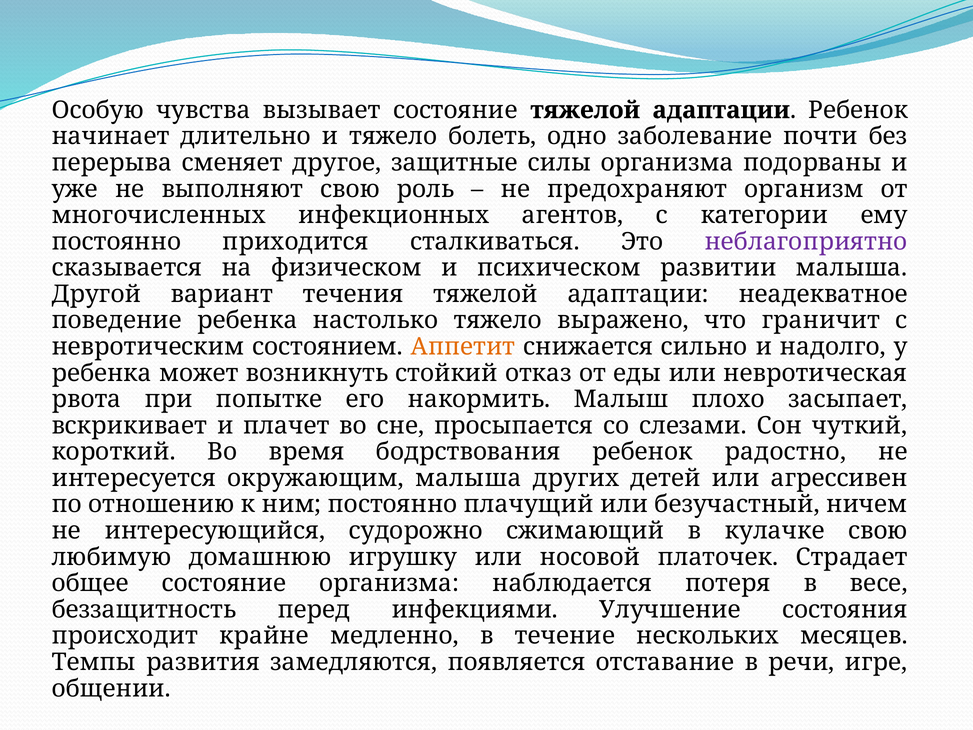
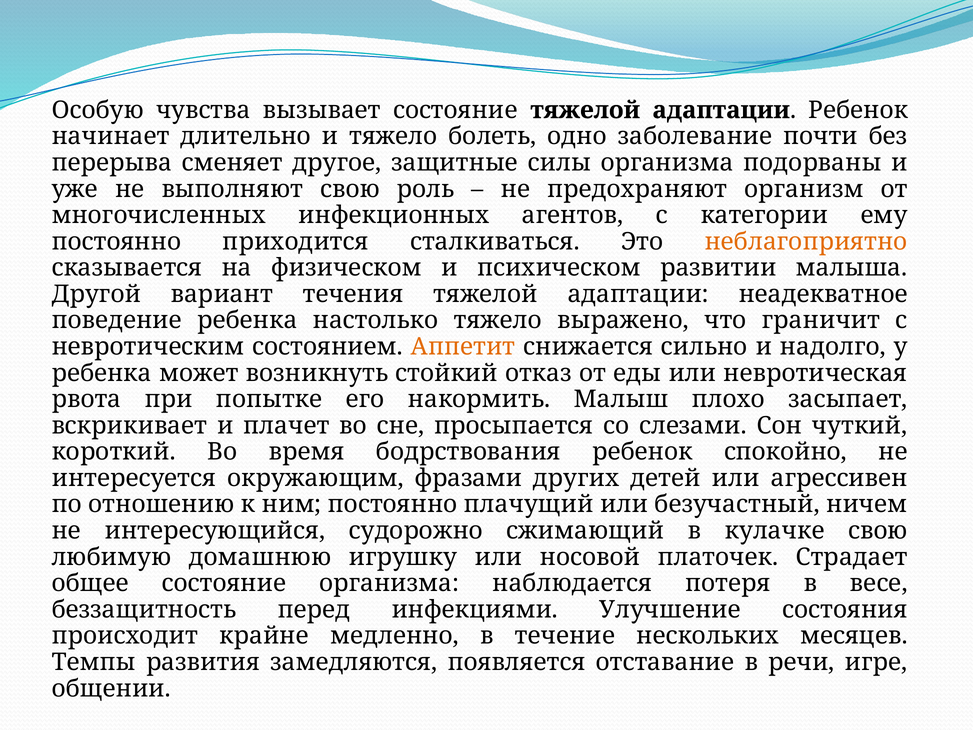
неблагоприятно colour: purple -> orange (806, 242)
радостно: радостно -> спокойно (786, 452)
окружающим малыша: малыша -> фразами (469, 478)
